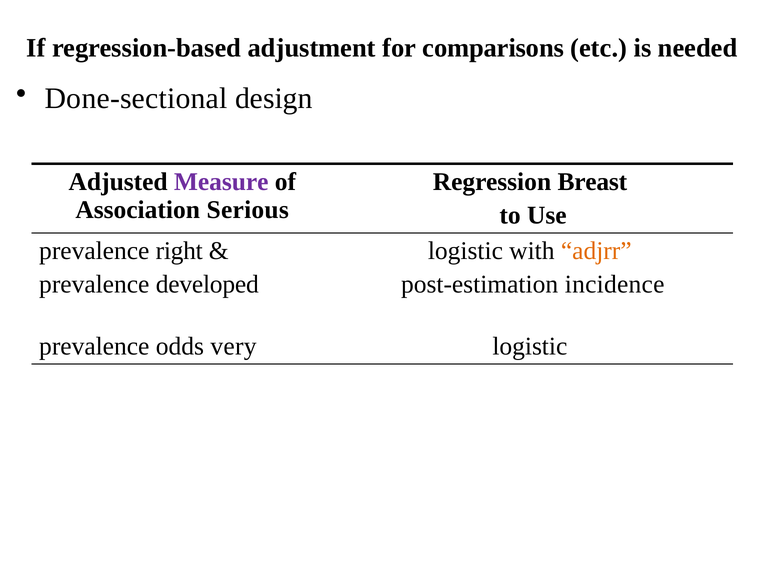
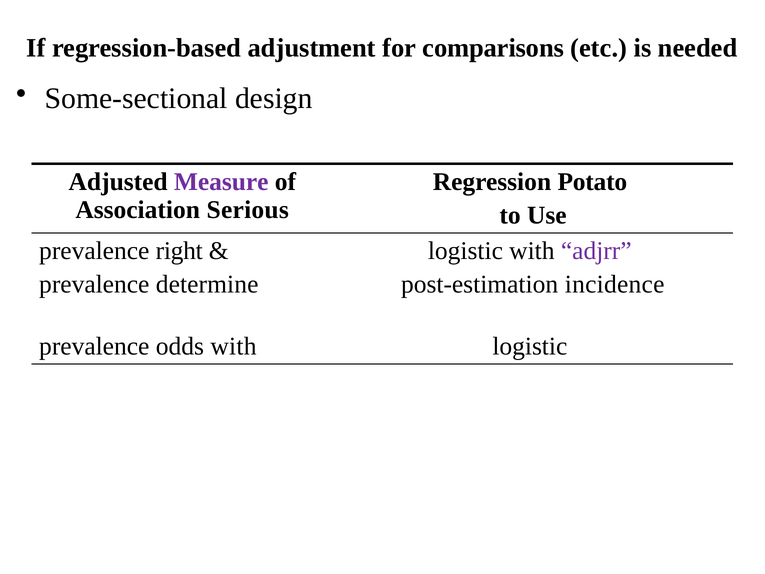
Done-sectional: Done-sectional -> Some-sectional (136, 99)
Breast: Breast -> Potato (592, 182)
adjrr colour: orange -> purple (596, 251)
developed: developed -> determine (207, 284)
odds very: very -> with (233, 346)
